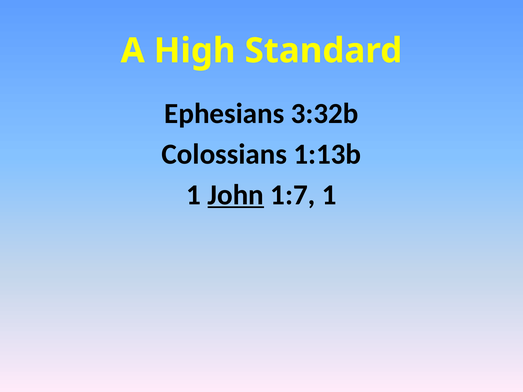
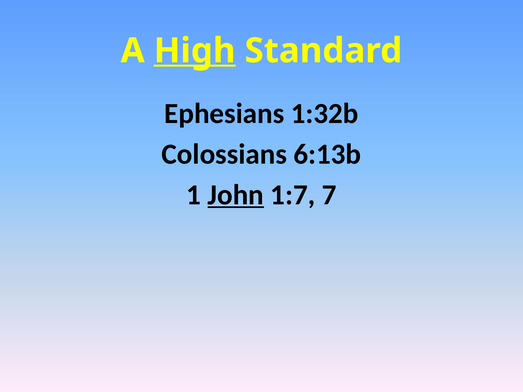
High underline: none -> present (195, 51)
3:32b: 3:32b -> 1:32b (325, 114)
1:13b: 1:13b -> 6:13b (327, 154)
1:7 1: 1 -> 7 (329, 195)
